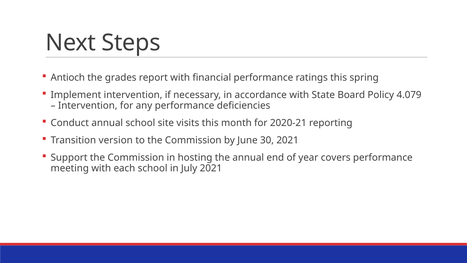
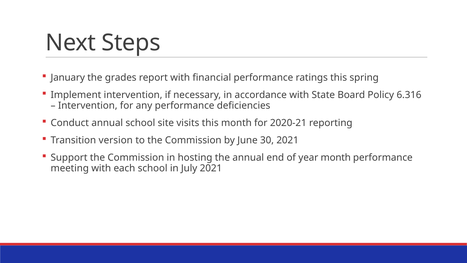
Antioch: Antioch -> January (68, 78)
4.079: 4.079 -> 6.316 (409, 95)
year covers: covers -> month (336, 158)
